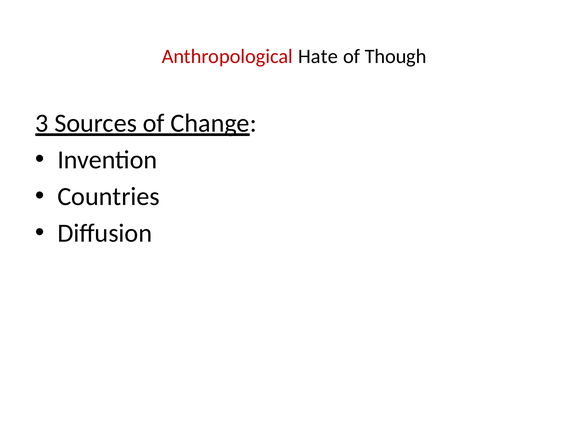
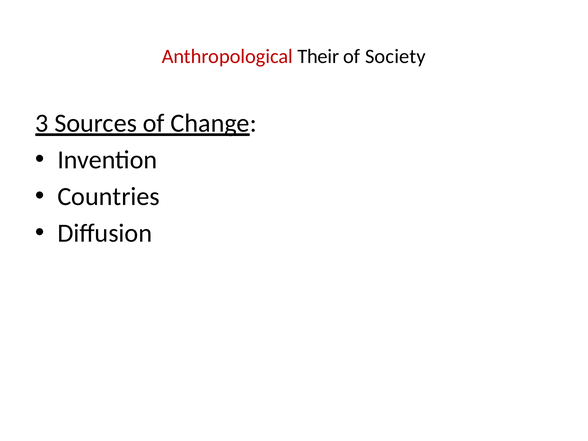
Hate: Hate -> Their (318, 56)
Though: Though -> Society (395, 56)
